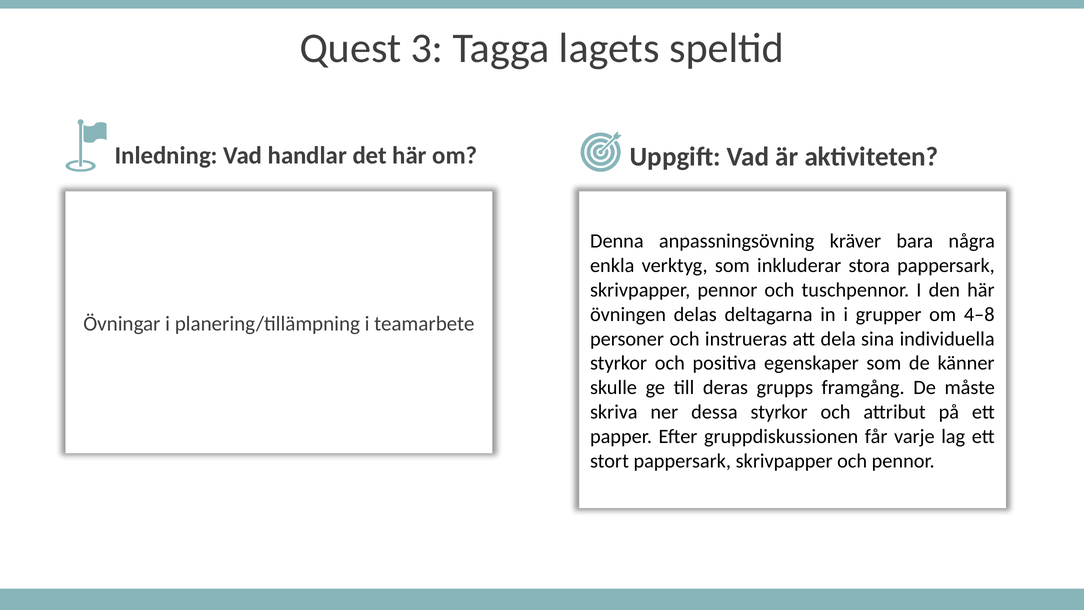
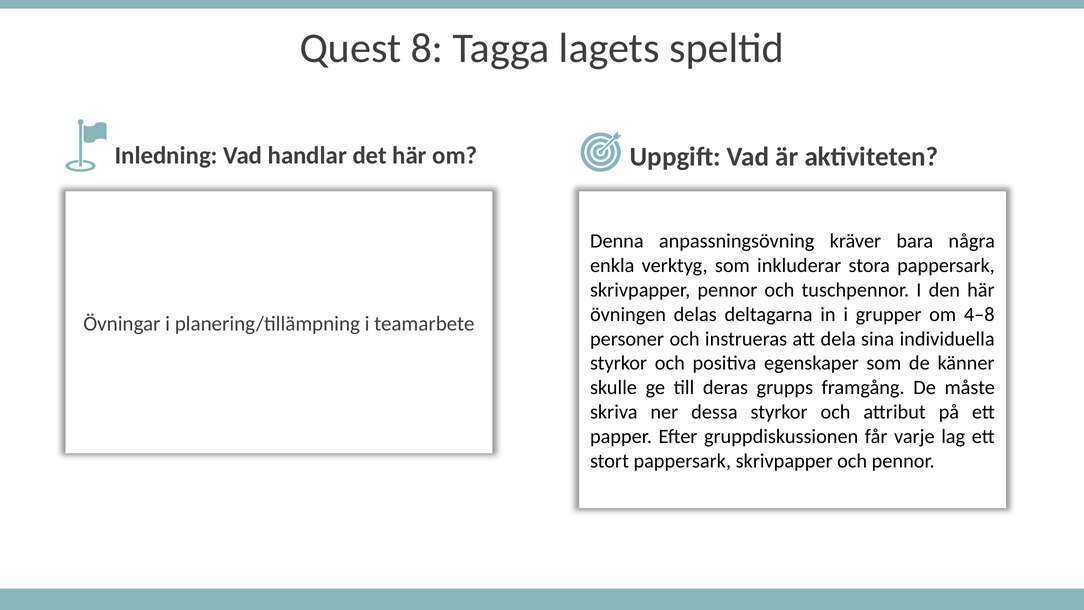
3: 3 -> 8 (427, 48)
